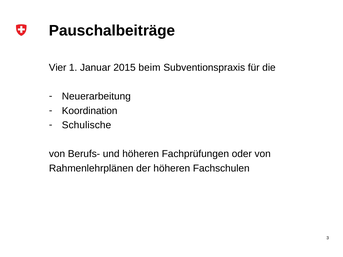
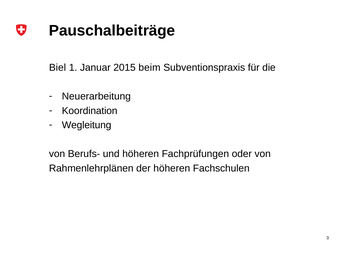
Vier: Vier -> Biel (58, 68)
Schulische: Schulische -> Wegleitung (87, 125)
